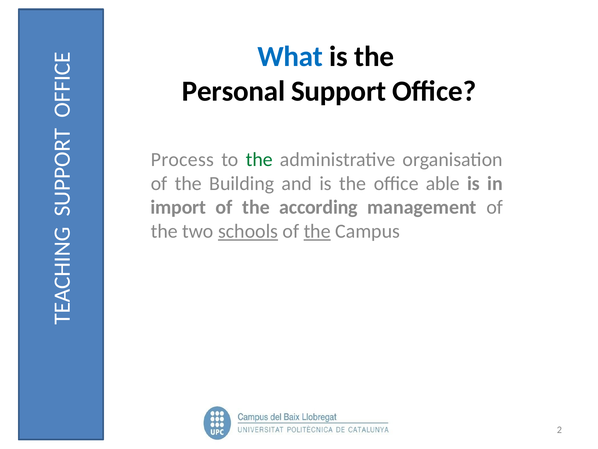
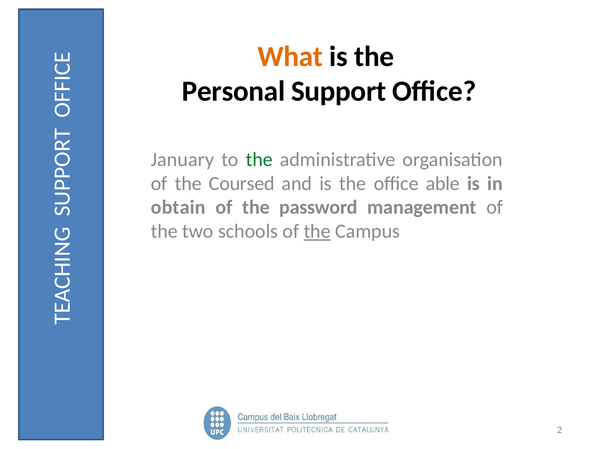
What colour: blue -> orange (290, 56)
Process: Process -> January (182, 159)
Building: Building -> Coursed (242, 183)
import: import -> obtain (178, 207)
according: according -> password (318, 207)
schools underline: present -> none (248, 231)
